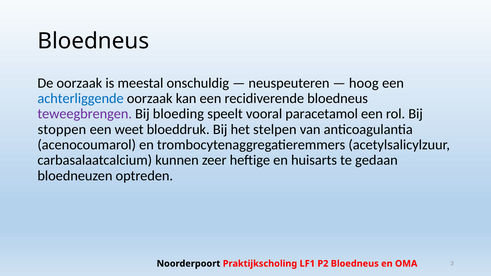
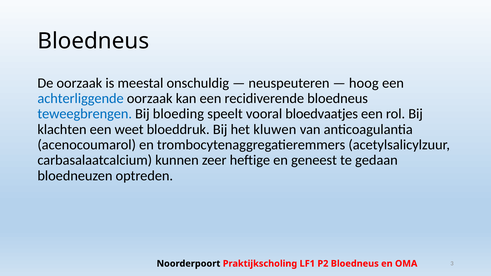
teweegbrengen colour: purple -> blue (85, 114)
paracetamol: paracetamol -> bloedvaatjes (322, 114)
stoppen: stoppen -> klachten (62, 129)
stelpen: stelpen -> kluwen (275, 129)
huisarts: huisarts -> geneest (314, 160)
